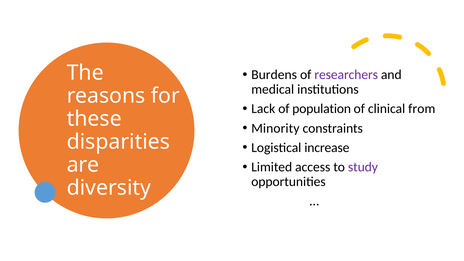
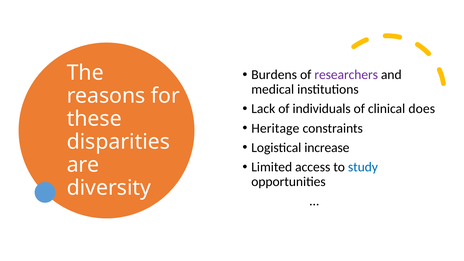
population: population -> individuals (322, 109)
from: from -> does (422, 109)
Minority: Minority -> Heritage (275, 128)
study colour: purple -> blue (363, 167)
